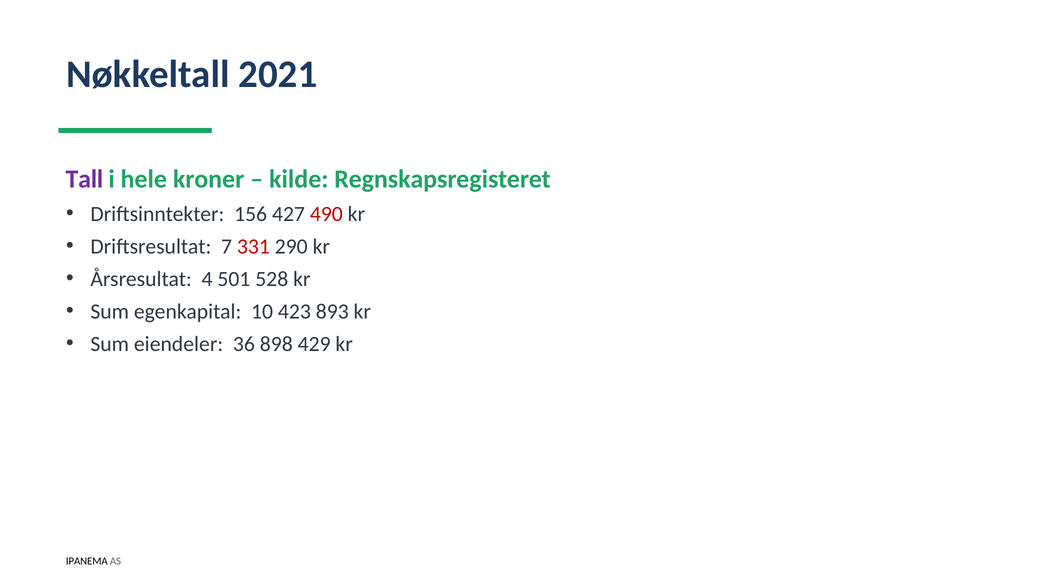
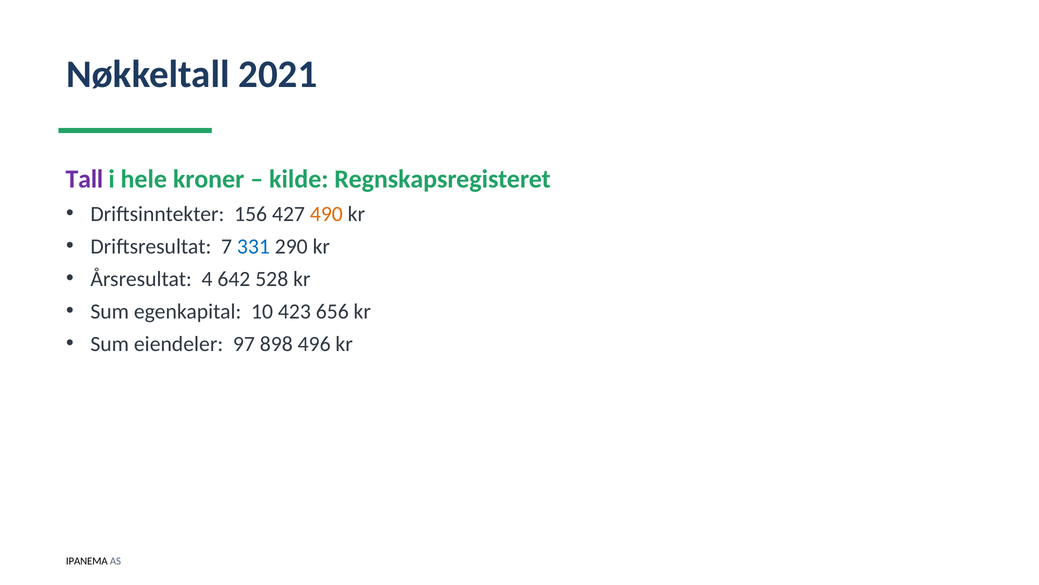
490 colour: red -> orange (326, 214)
331 colour: red -> blue (253, 246)
501: 501 -> 642 (234, 279)
893: 893 -> 656 (332, 311)
36: 36 -> 97 (244, 344)
429: 429 -> 496 (314, 344)
